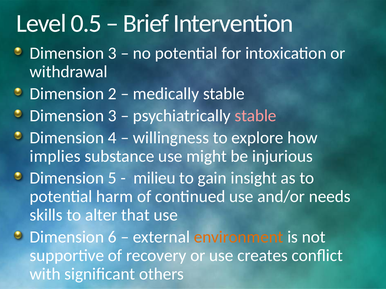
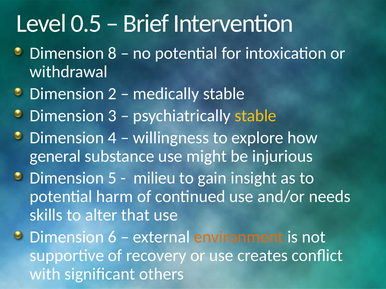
3: 3 -> 8 (112, 53)
stable colour: pink -> yellow (256, 116)
implies: implies -> general (55, 156)
